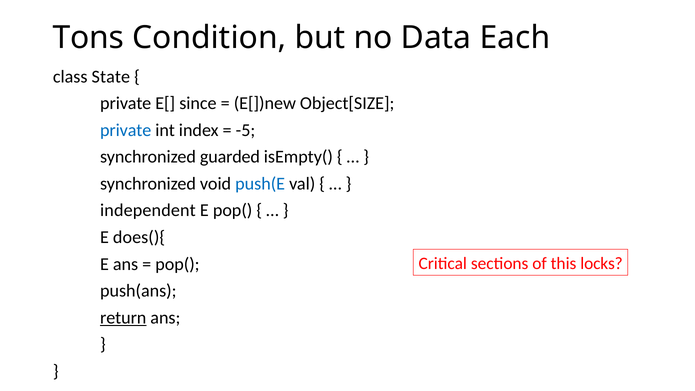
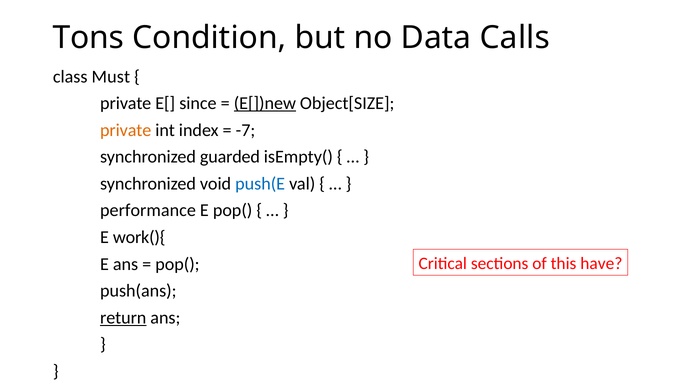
Each: Each -> Calls (515, 38)
State: State -> Must (111, 77)
E[])new underline: none -> present (265, 103)
private colour: blue -> orange (126, 130)
-5: -5 -> -7 (245, 130)
independent: independent -> performance (148, 210)
does(){: does(){ -> work(){ (139, 237)
locks: locks -> have (601, 263)
